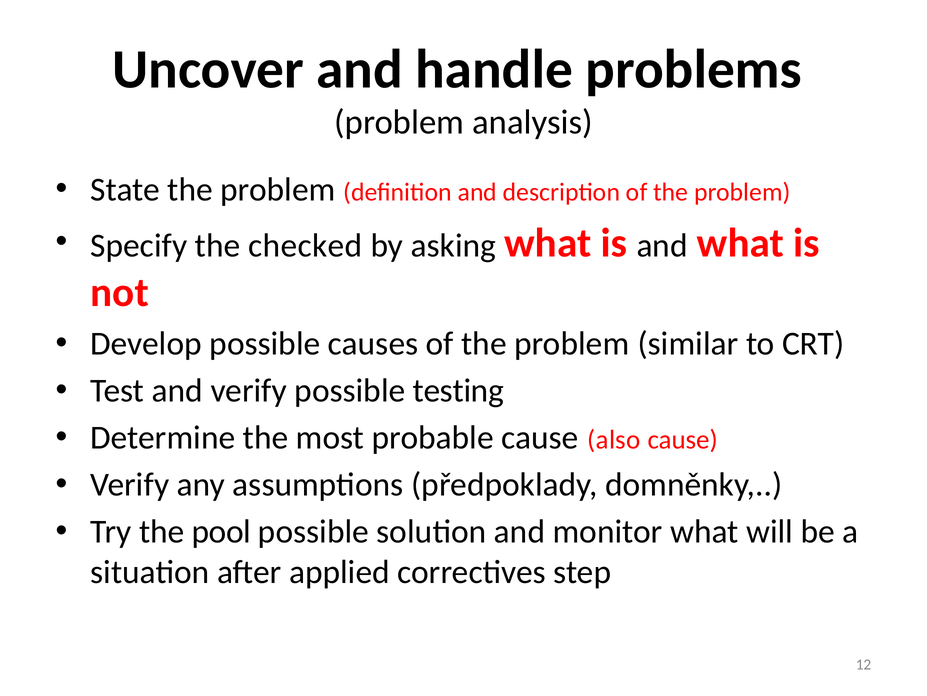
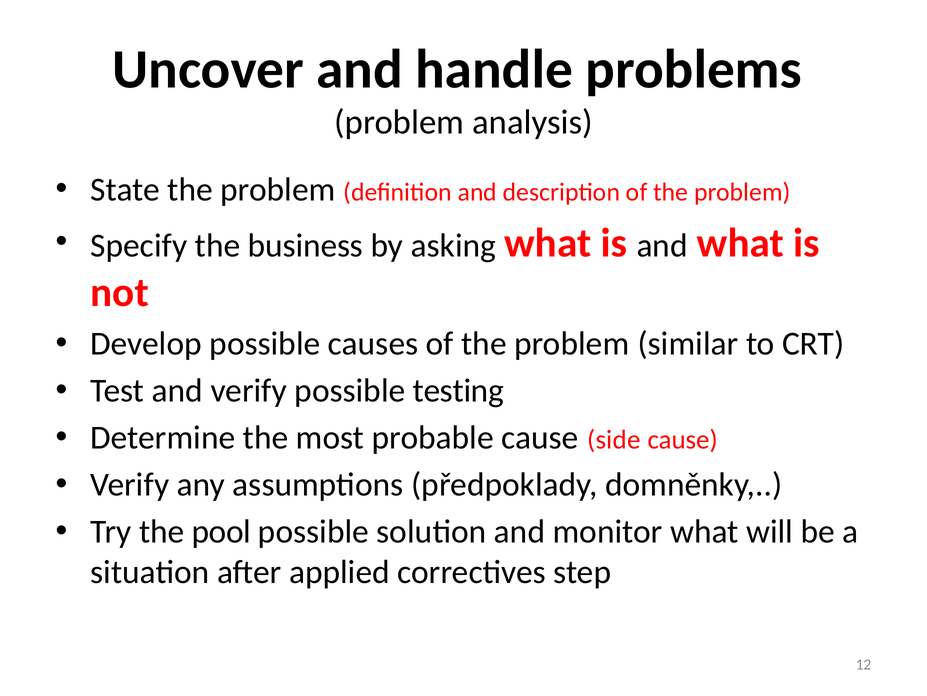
checked: checked -> business (305, 246)
also: also -> side (614, 440)
